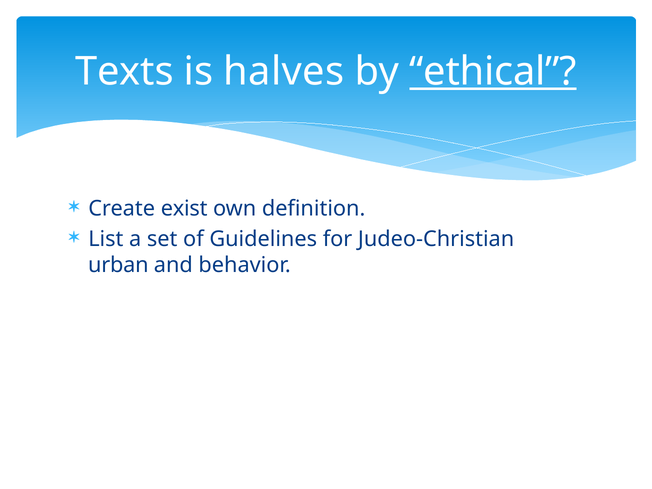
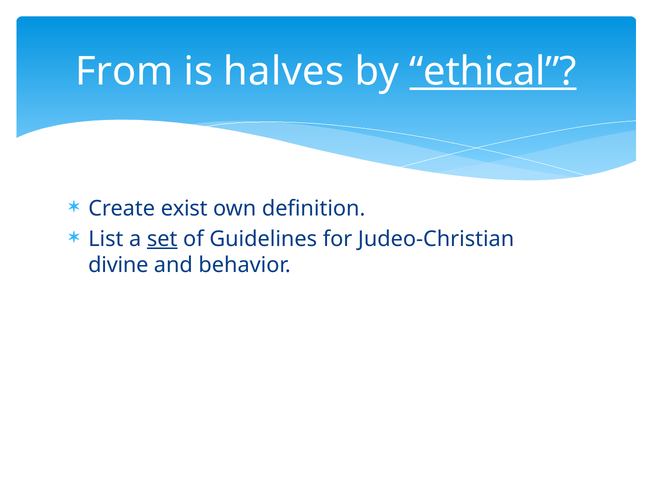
Texts: Texts -> From (124, 72)
set underline: none -> present (162, 239)
urban: urban -> divine (118, 265)
